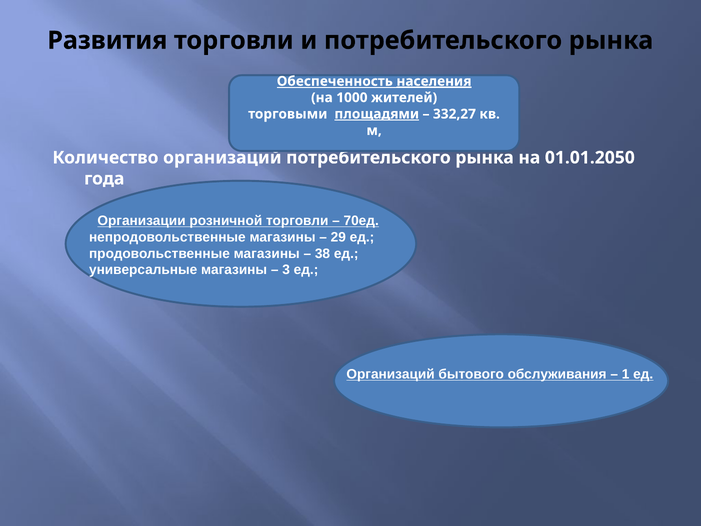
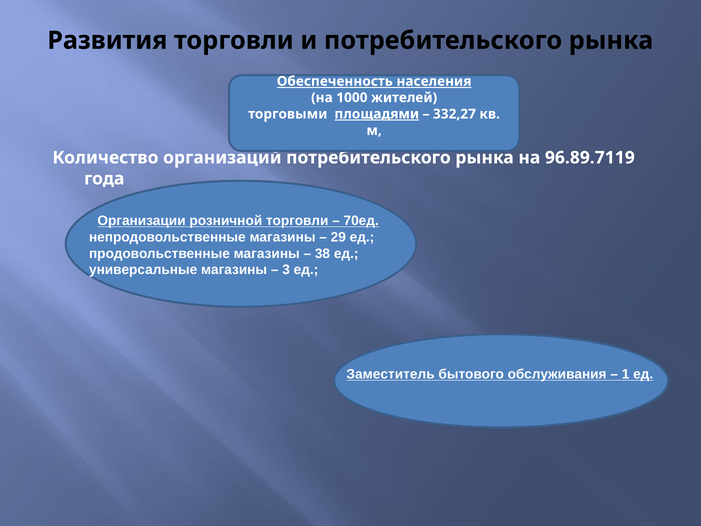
населения underline: present -> none (434, 81)
01.01.2050: 01.01.2050 -> 96.89.7119 (590, 158)
Организаций: Организаций -> Заместитель (391, 374)
